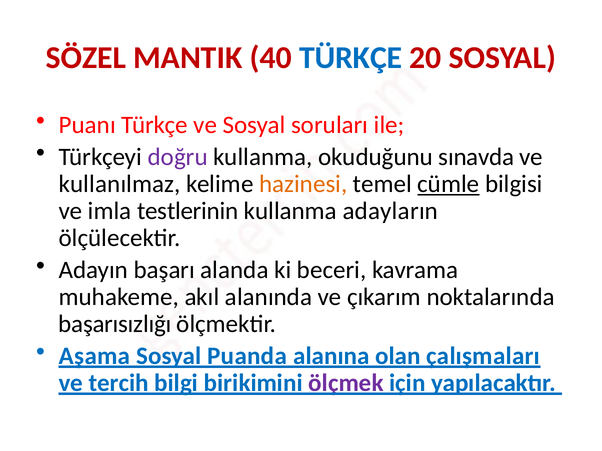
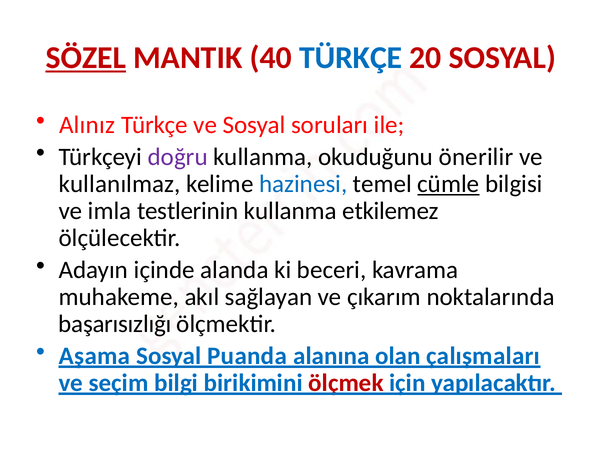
SÖZEL underline: none -> present (86, 58)
Puanı: Puanı -> Alınız (87, 125)
sınavda: sınavda -> önerilir (476, 157)
hazinesi colour: orange -> blue (303, 184)
adayların: adayların -> etkilemez (391, 211)
başarı: başarı -> içinde (164, 270)
alanında: alanında -> sağlayan (269, 297)
tercih: tercih -> seçim (119, 383)
ölçmek colour: purple -> red (346, 383)
